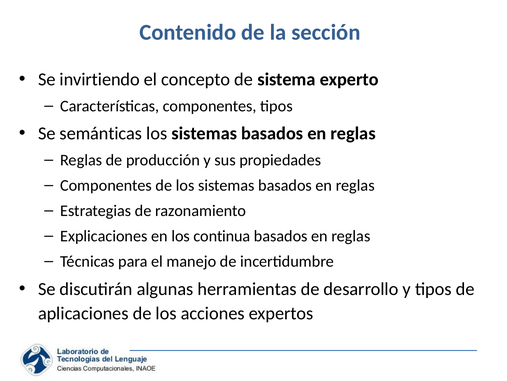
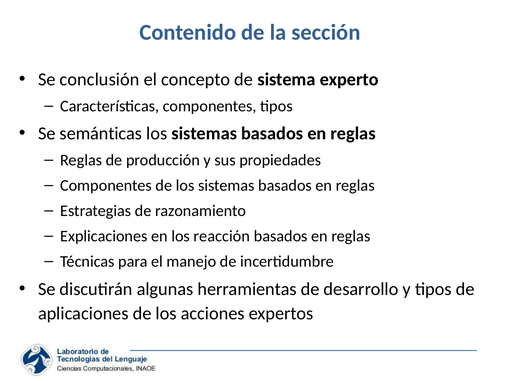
invirtiendo: invirtiendo -> conclusión (100, 79)
continua: continua -> reacción (222, 236)
